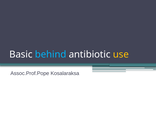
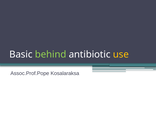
behind colour: light blue -> light green (51, 54)
